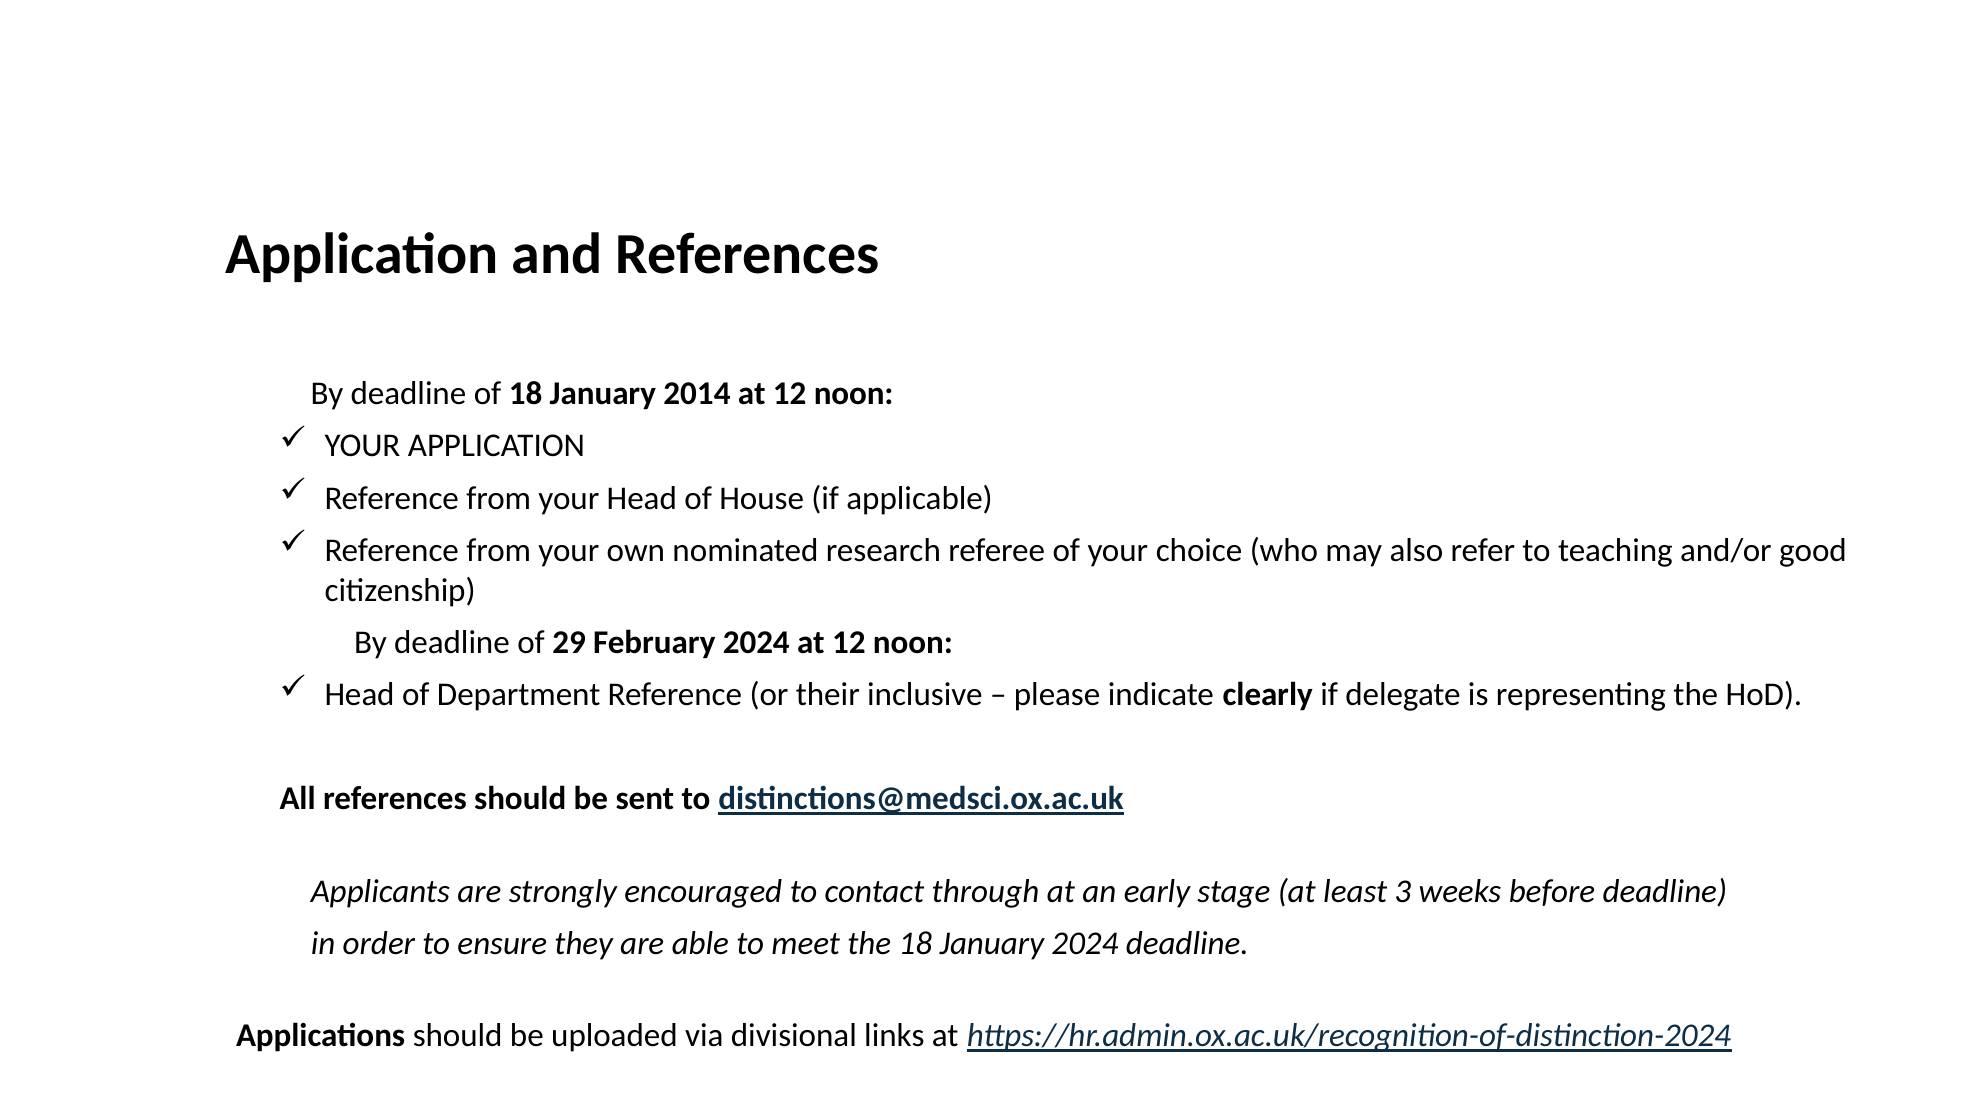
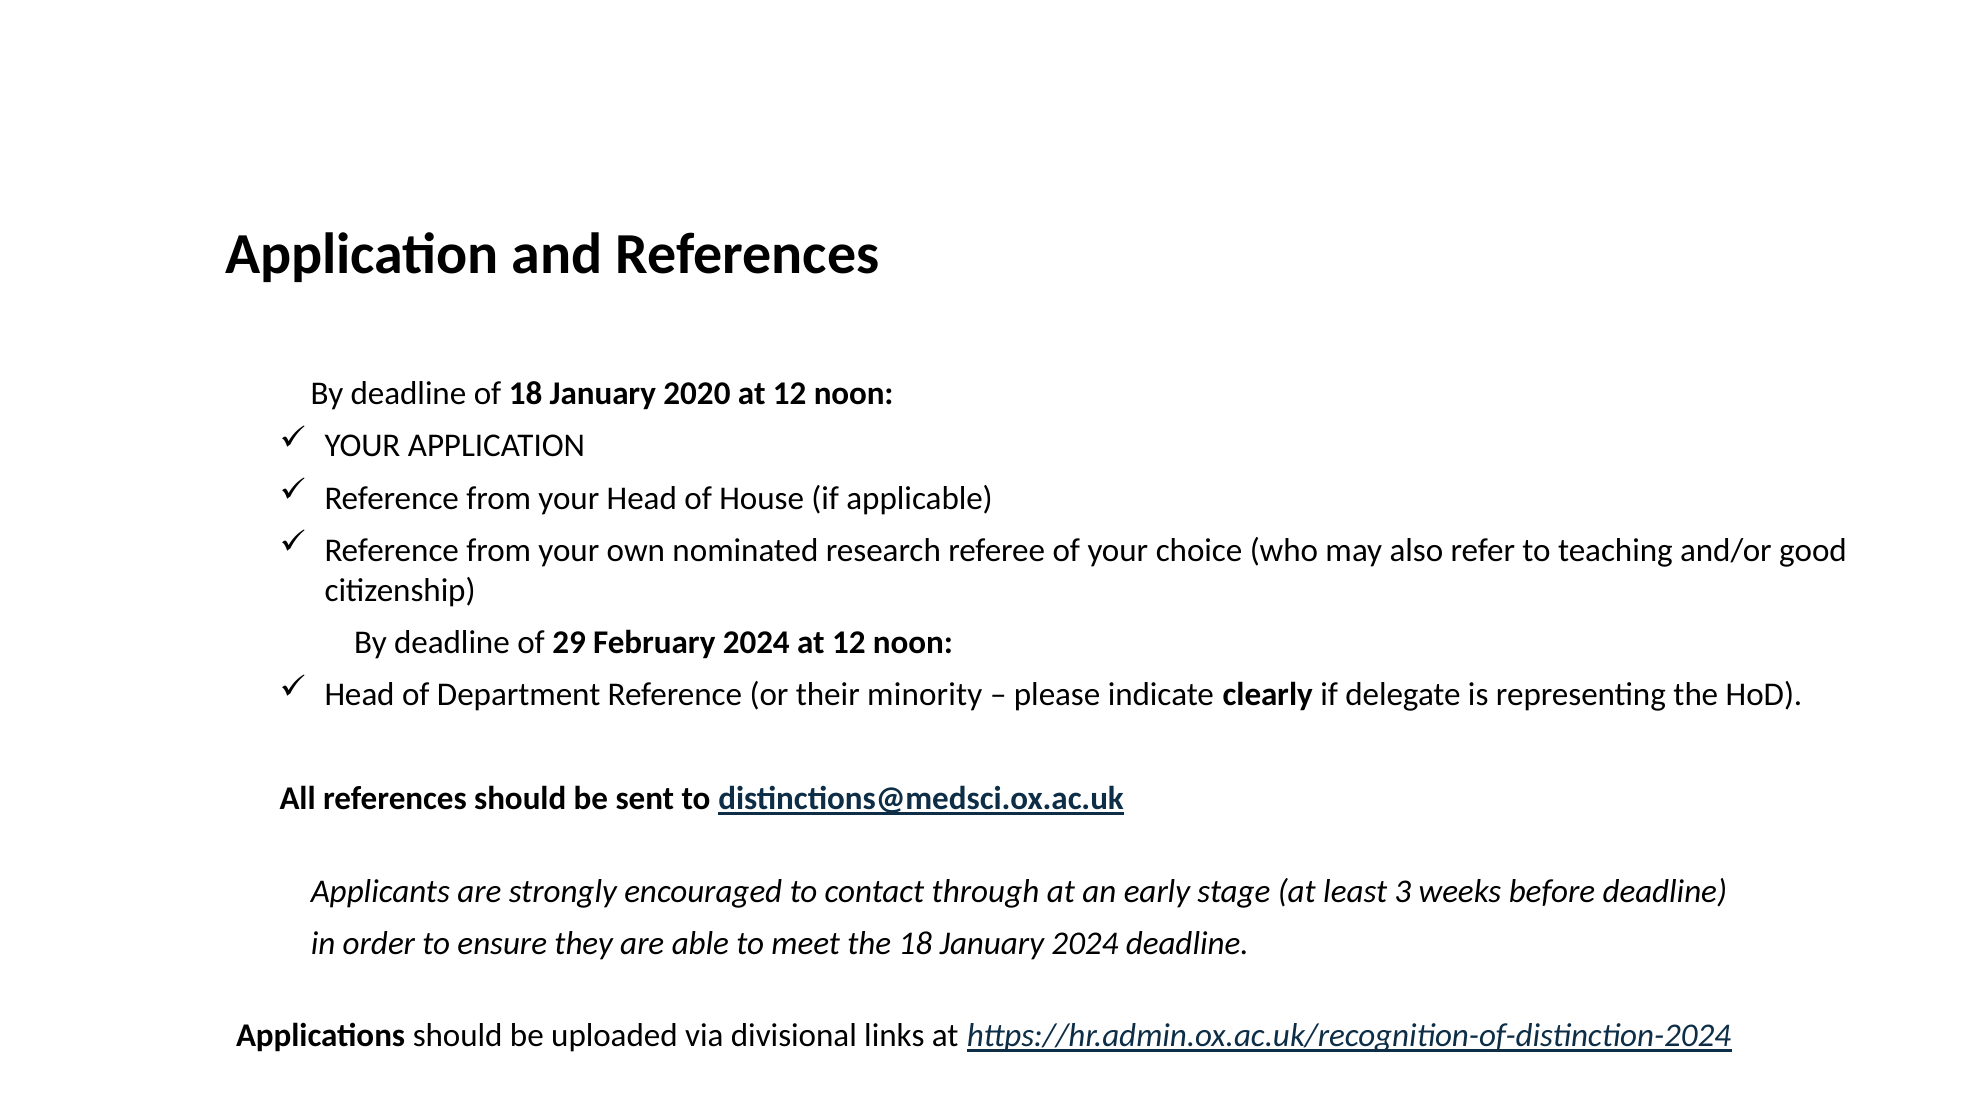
2014: 2014 -> 2020 (697, 393)
inclusive: inclusive -> minority (925, 694)
